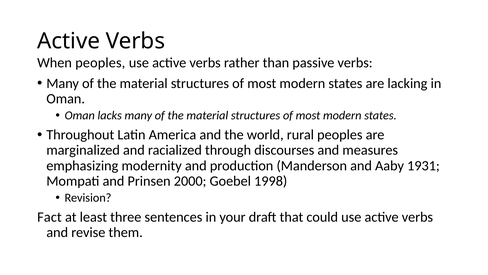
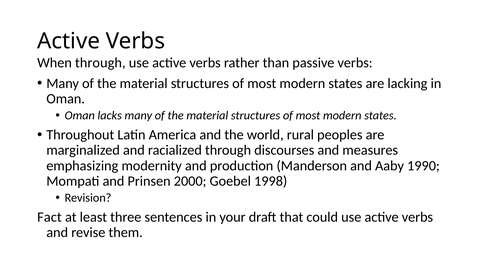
When peoples: peoples -> through (100, 63)
1931: 1931 -> 1990 (423, 165)
